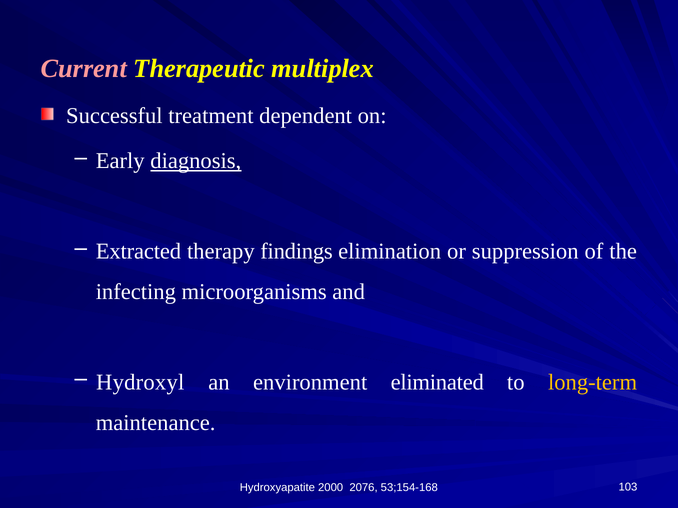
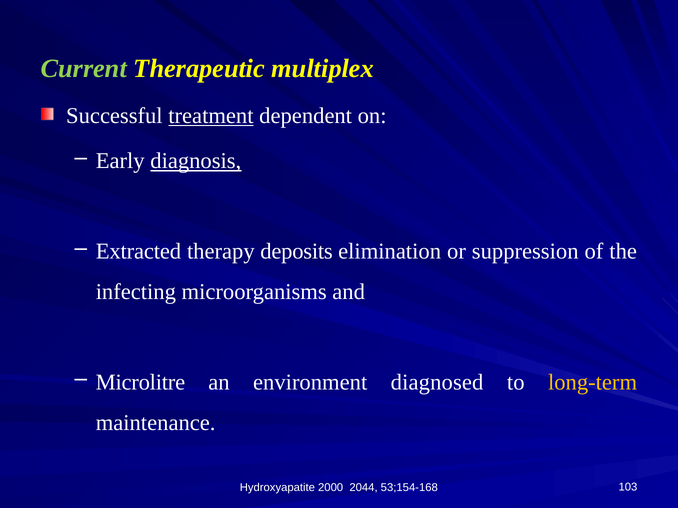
Current colour: pink -> light green (84, 69)
treatment underline: none -> present (211, 116)
findings: findings -> deposits (297, 252)
Hydroxyl: Hydroxyl -> Microlitre (140, 383)
eliminated: eliminated -> diagnosed (437, 383)
2076: 2076 -> 2044 (364, 488)
